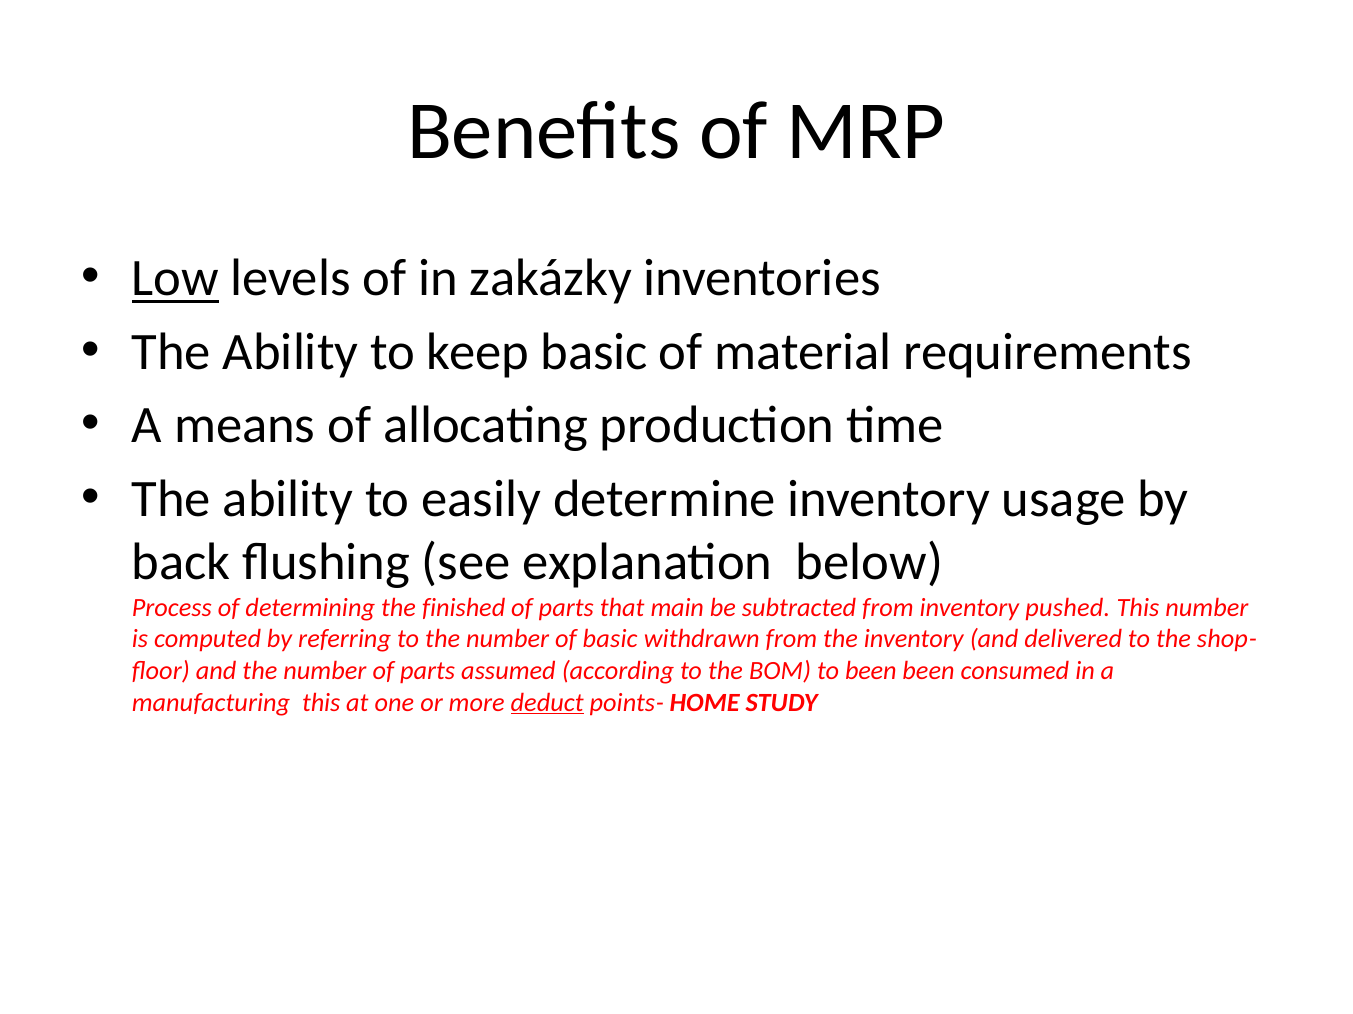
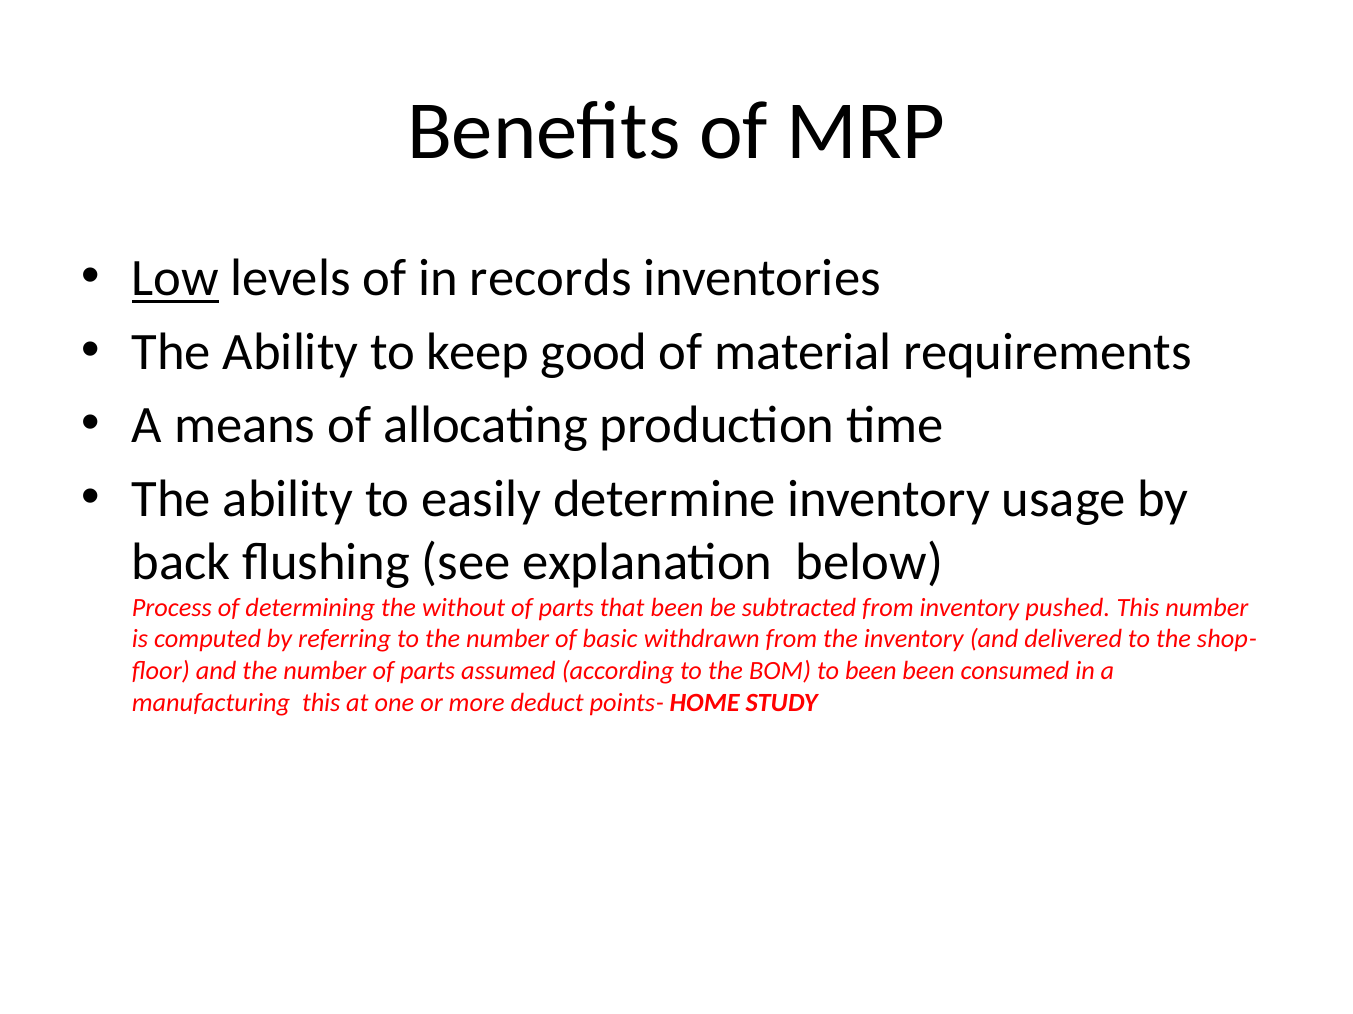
zakázky: zakázky -> records (551, 279)
keep basic: basic -> good (594, 352)
finished: finished -> without (464, 608)
that main: main -> been (677, 608)
deduct underline: present -> none (547, 703)
